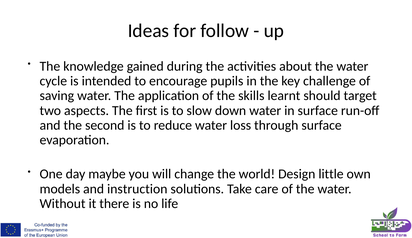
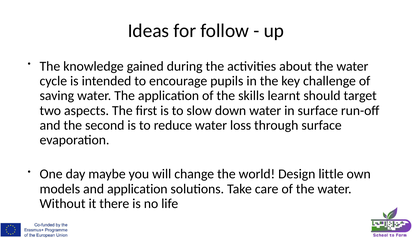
and instruction: instruction -> application (137, 189)
